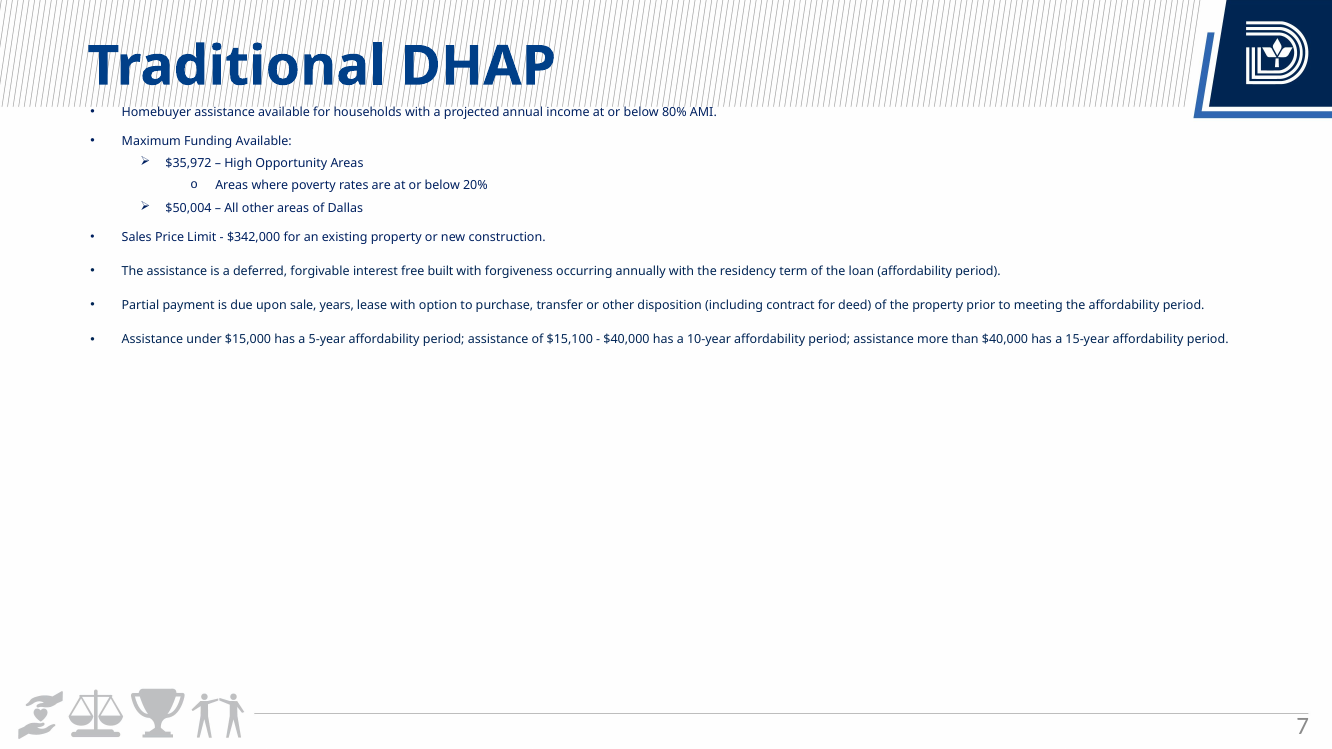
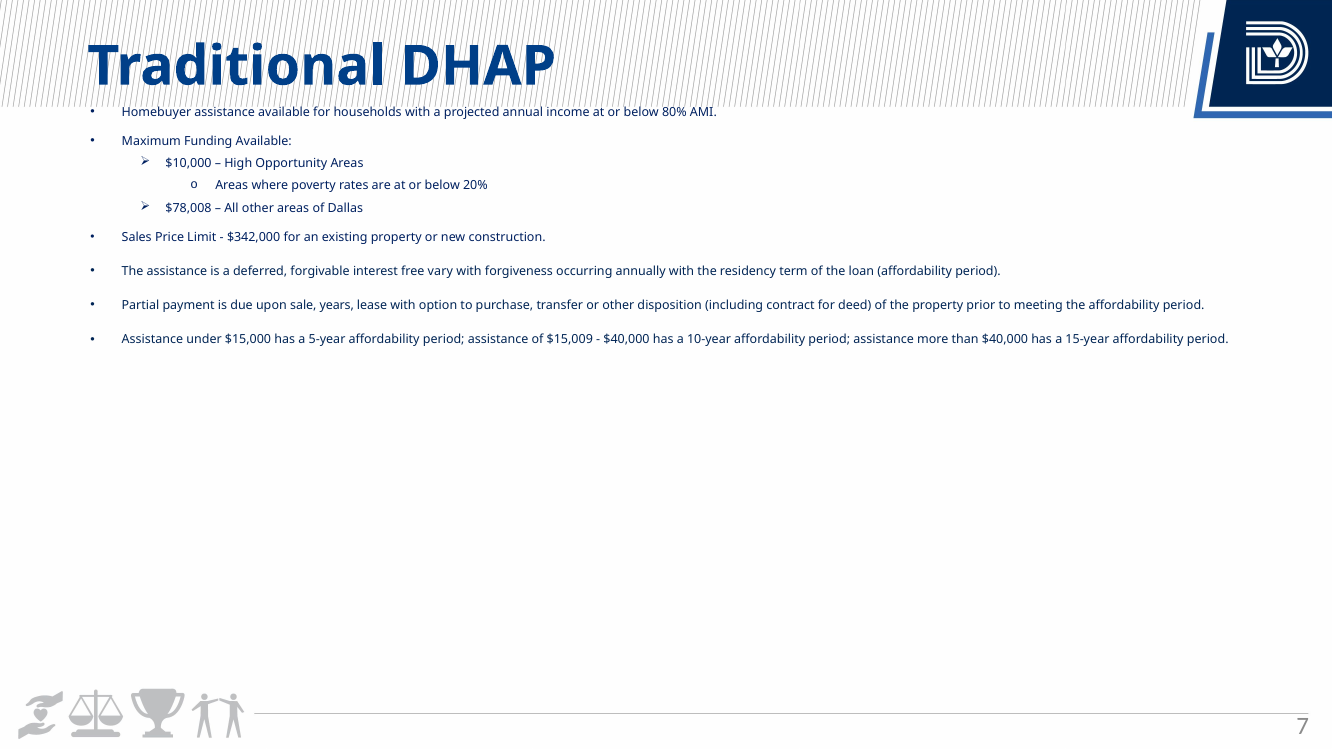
$35,972: $35,972 -> $10,000 (188, 163)
$50,004: $50,004 -> $78,008 (188, 208)
built: built -> vary (440, 271)
$15,100: $15,100 -> $15,009 (570, 340)
